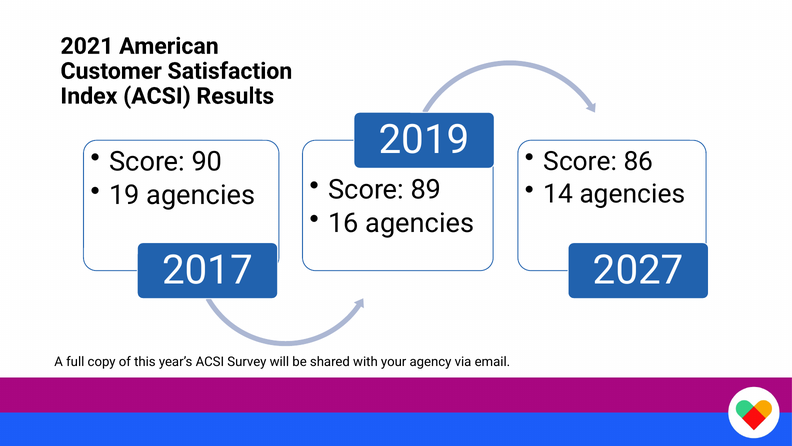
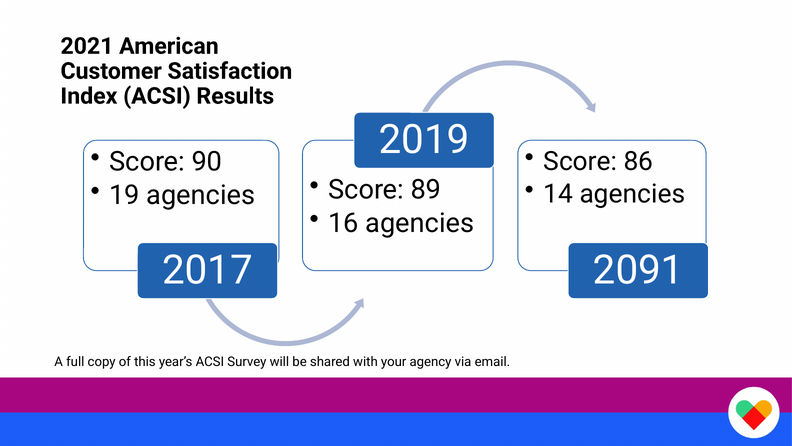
2027: 2027 -> 2091 (638, 270)
